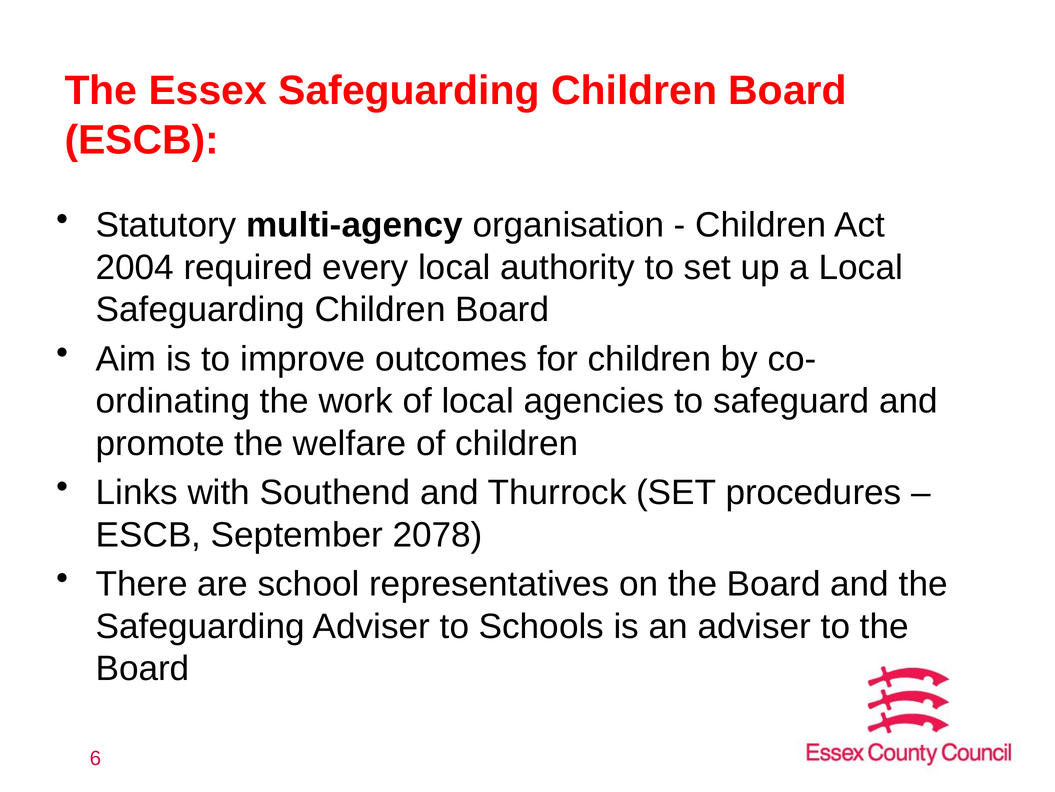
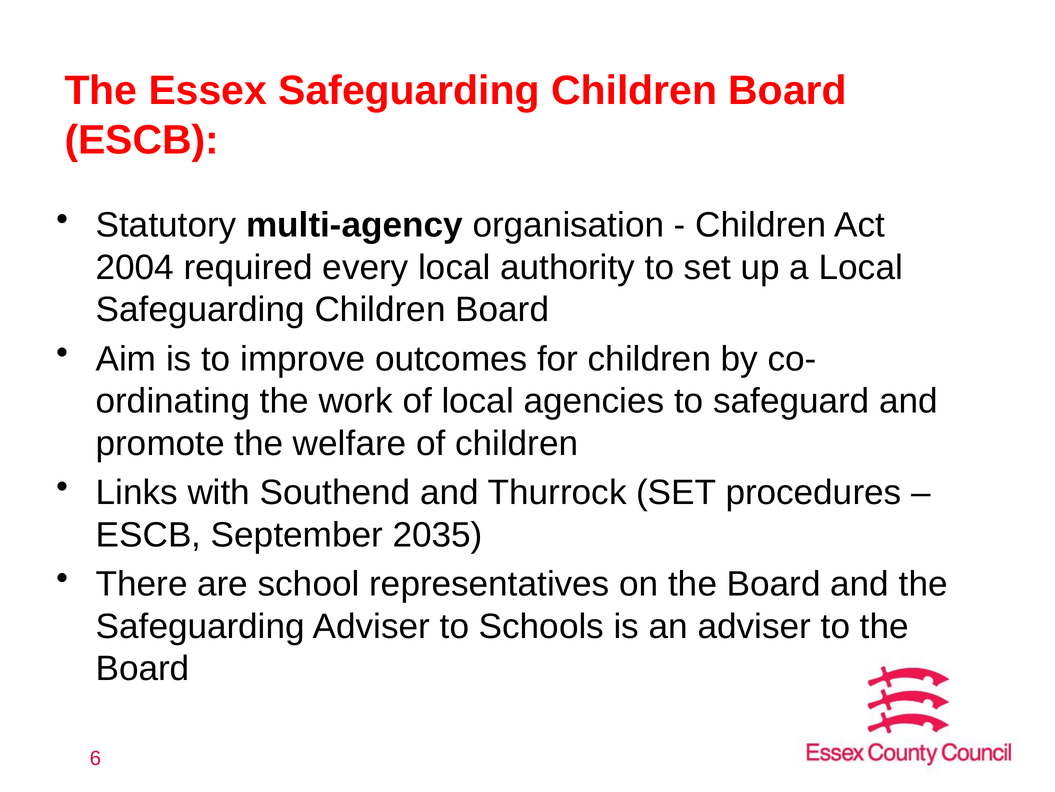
2078: 2078 -> 2035 (438, 534)
